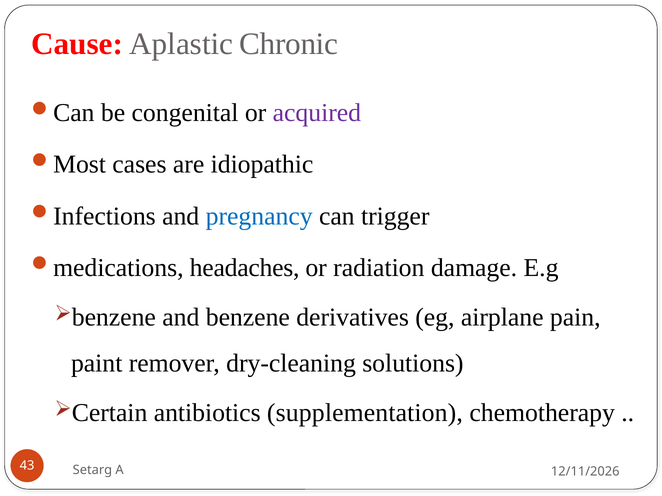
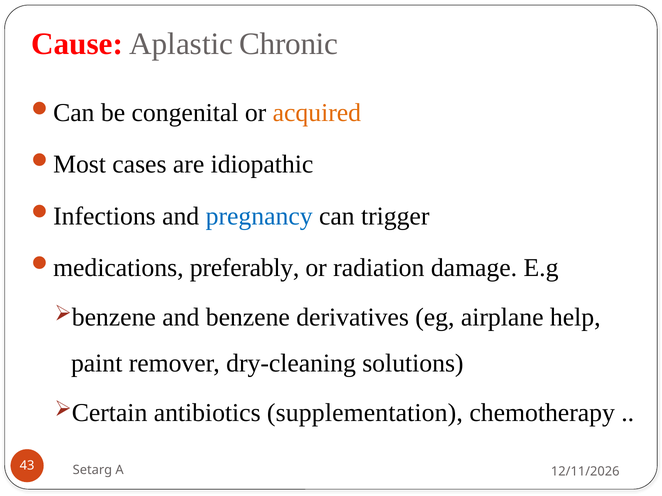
acquired colour: purple -> orange (317, 113)
headaches: headaches -> preferably (245, 268)
pain: pain -> help (575, 317)
